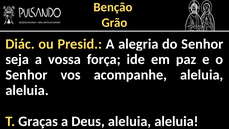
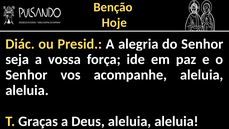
Grão: Grão -> Hoje (114, 23)
